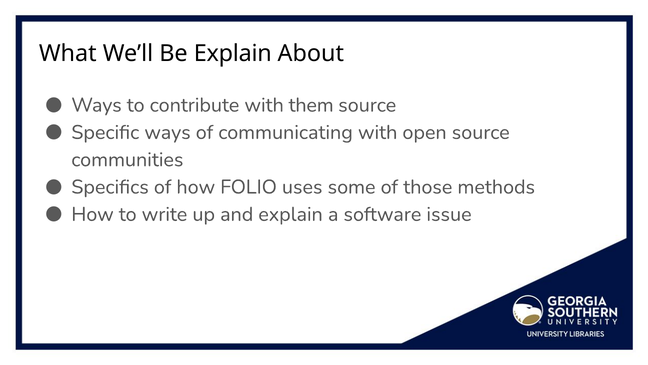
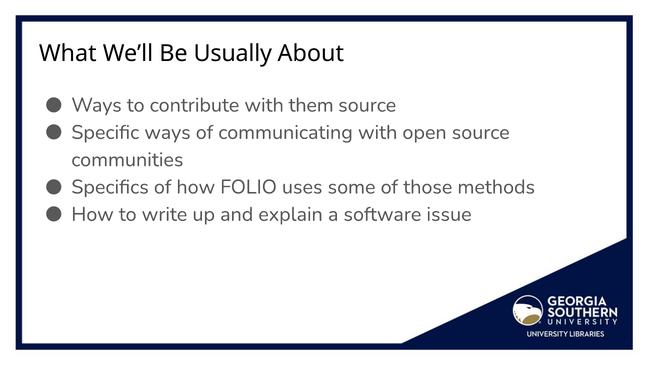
Be Explain: Explain -> Usually (233, 54)
